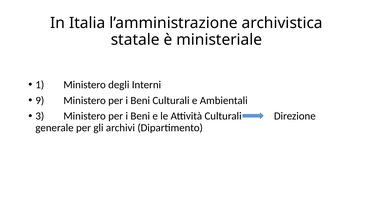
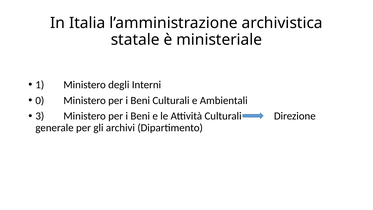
9: 9 -> 0 (40, 100)
